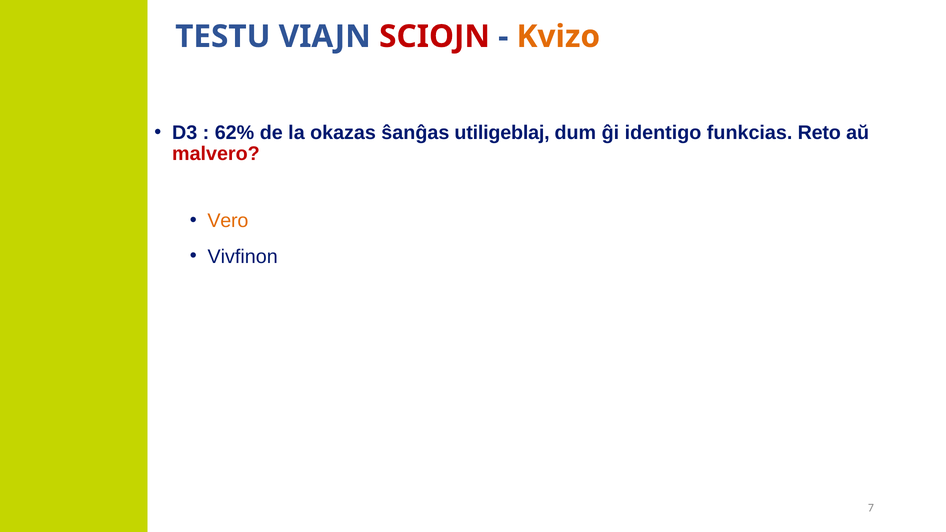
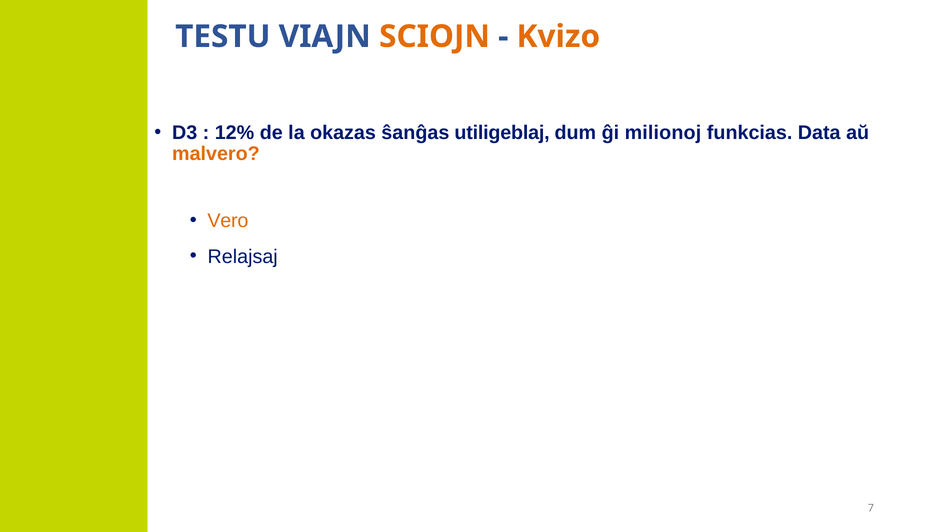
SCIOJN colour: red -> orange (435, 37)
62%: 62% -> 12% (234, 133)
identigo: identigo -> milionoj (663, 133)
Reto: Reto -> Data (819, 133)
malvero colour: red -> orange (216, 154)
Vivfinon: Vivfinon -> Relajsaj (243, 257)
